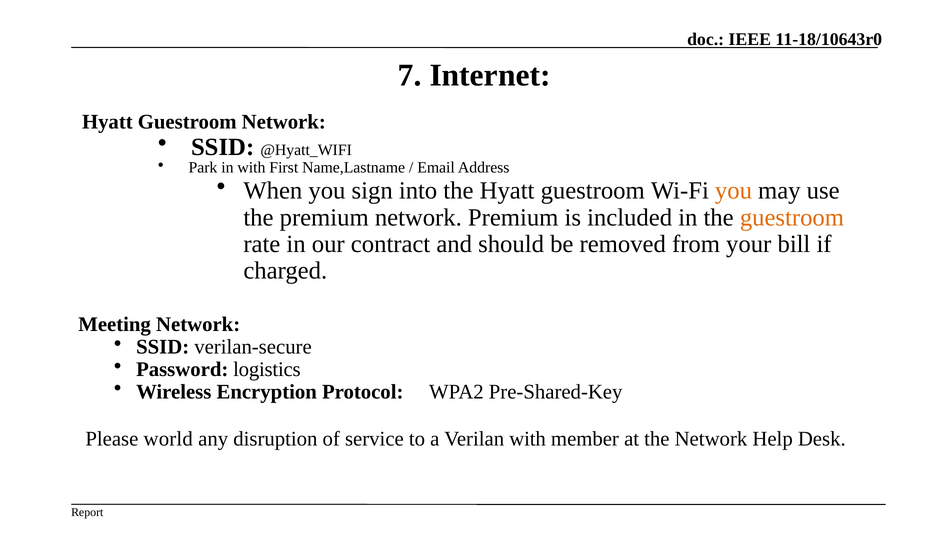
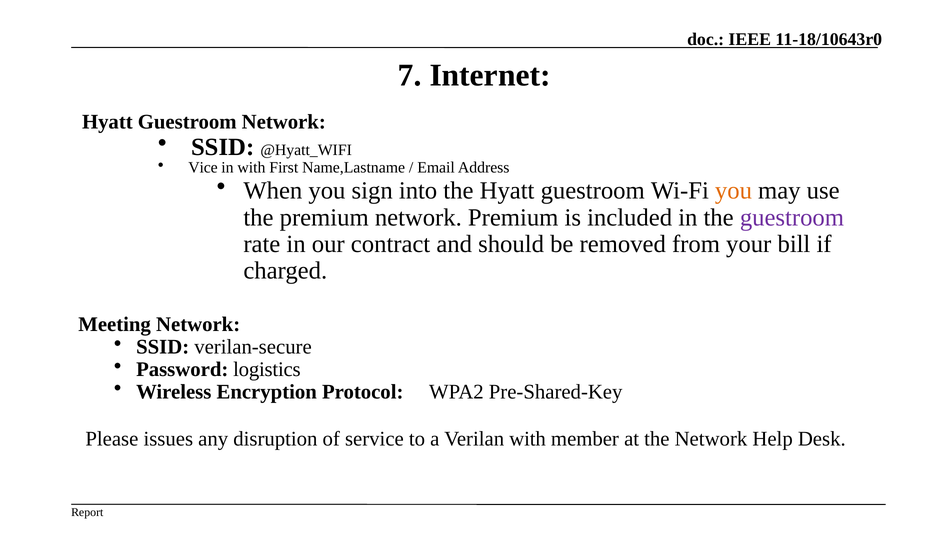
Park: Park -> Vice (203, 168)
guestroom colour: orange -> purple (792, 217)
world: world -> issues (168, 439)
